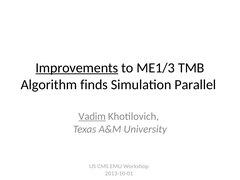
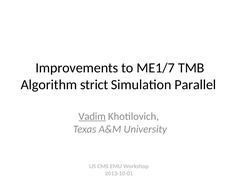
Improvements underline: present -> none (77, 68)
ME1/3: ME1/3 -> ME1/7 (156, 68)
finds: finds -> strict (94, 85)
